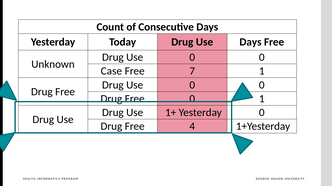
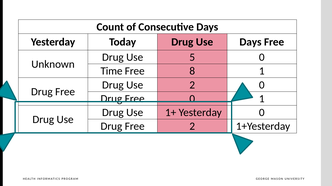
0: 0 -> 5 (192, 57)
Case: Case -> Time (111, 71)
7: 7 -> 8 (192, 71)
0: 0 -> 2 (192, 85)
Free 4: 4 -> 2 (192, 127)
